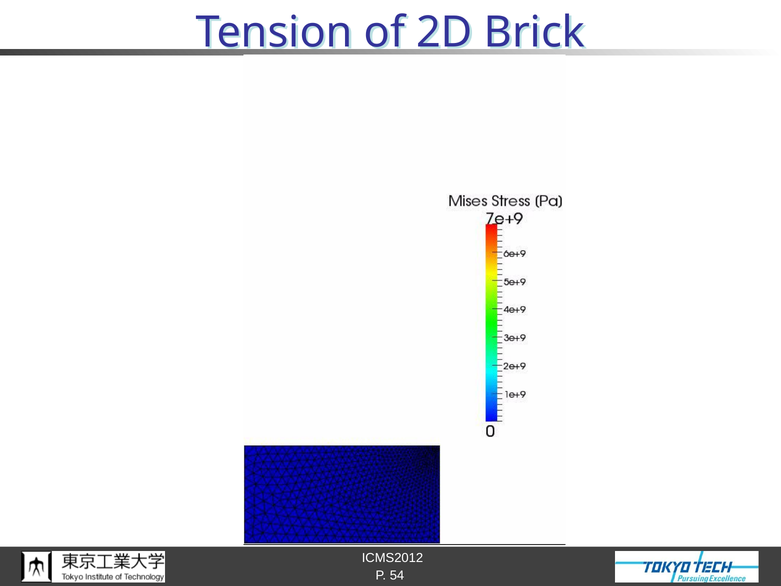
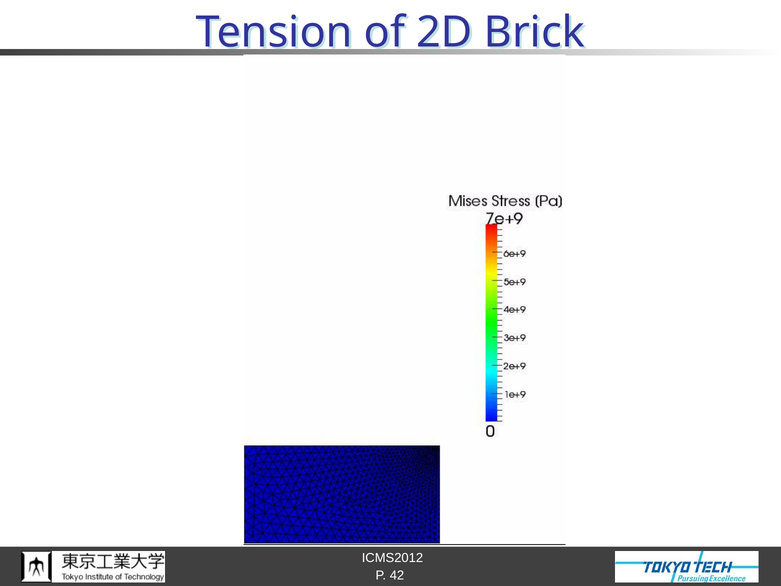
54: 54 -> 42 (397, 575)
